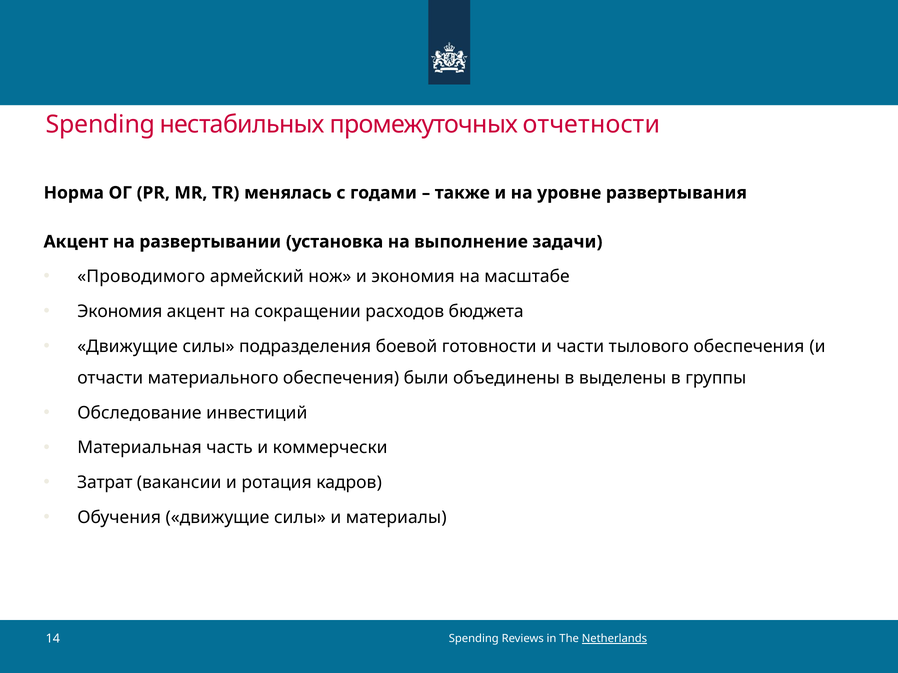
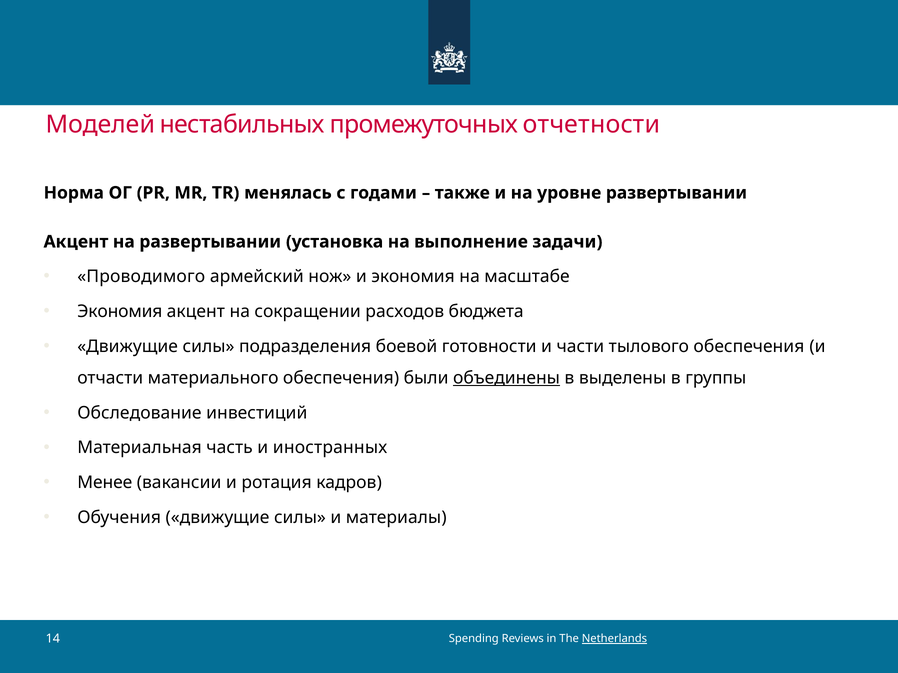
Spending: Spending -> Моделей (100, 125)
уровне развертывания: развертывания -> развертывании (676, 193)
объединены underline: none -> present (507, 378)
коммерчески: коммерчески -> иностранных (330, 448)
Затрат: Затрат -> Менее (105, 483)
